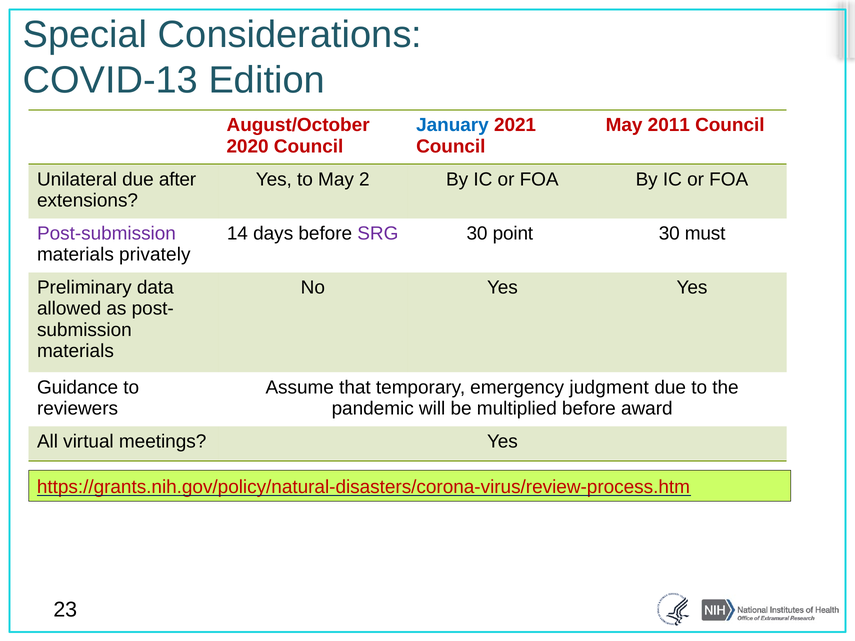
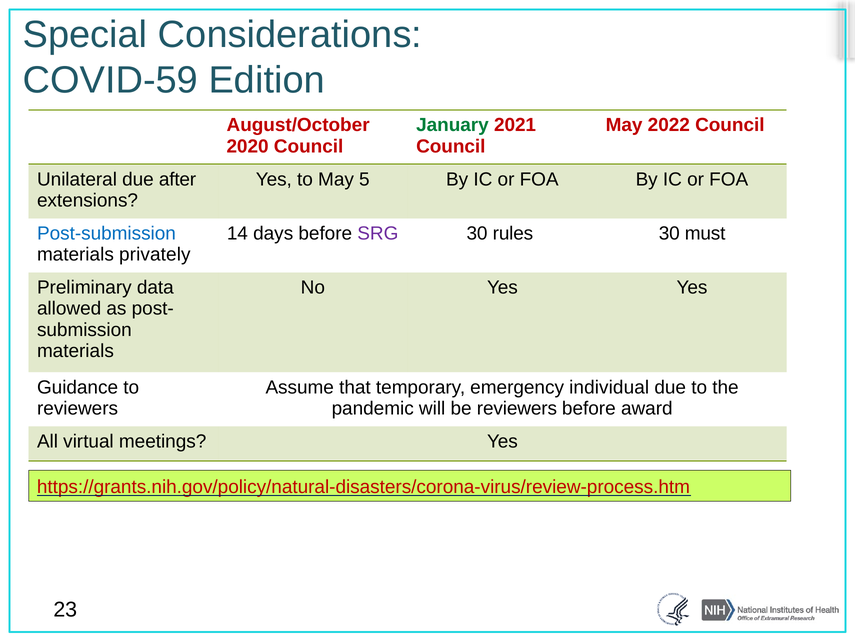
COVID-13: COVID-13 -> COVID-59 (110, 80)
January colour: blue -> green (452, 125)
2011: 2011 -> 2022 (669, 125)
2: 2 -> 5 (364, 179)
Post-submission colour: purple -> blue (106, 234)
point: point -> rules (513, 234)
judgment: judgment -> individual (609, 387)
be multiplied: multiplied -> reviewers (517, 409)
